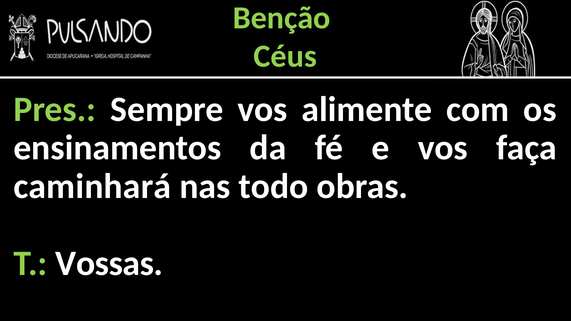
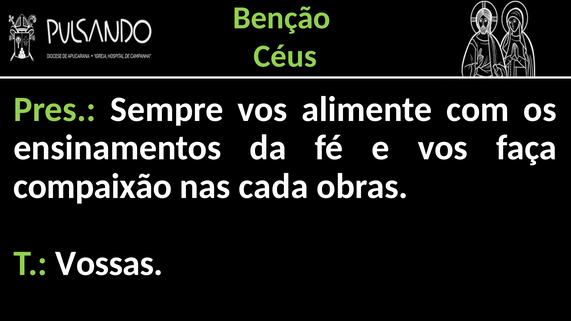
caminhará: caminhará -> compaixão (93, 186)
todo: todo -> cada (273, 186)
